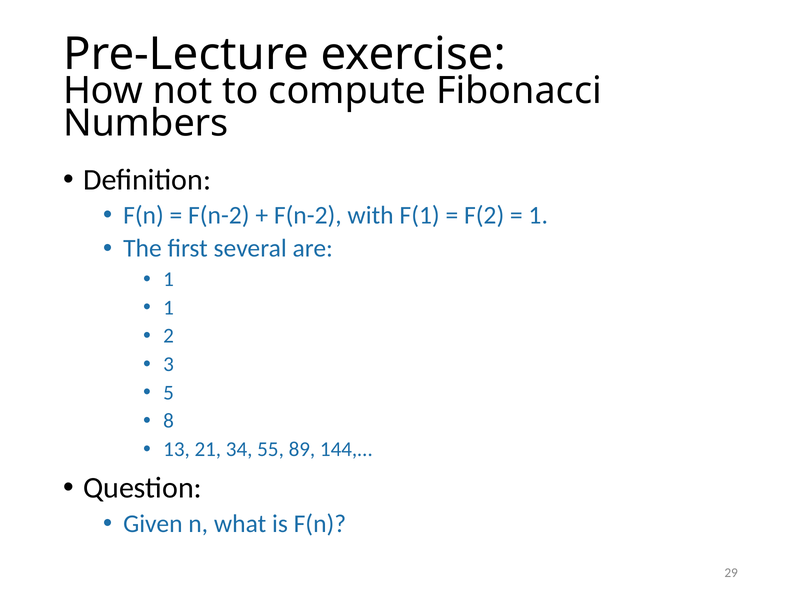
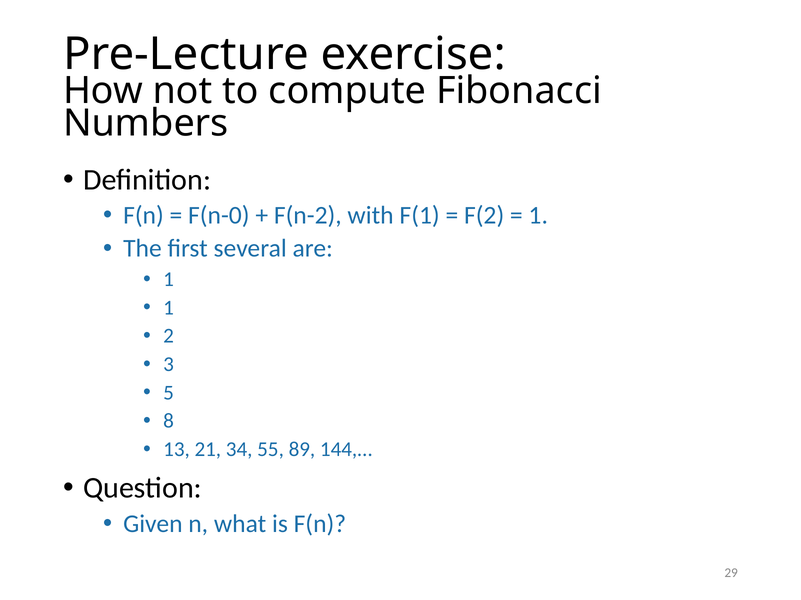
F(n-2: F(n-2 -> F(n-0 (219, 216)
